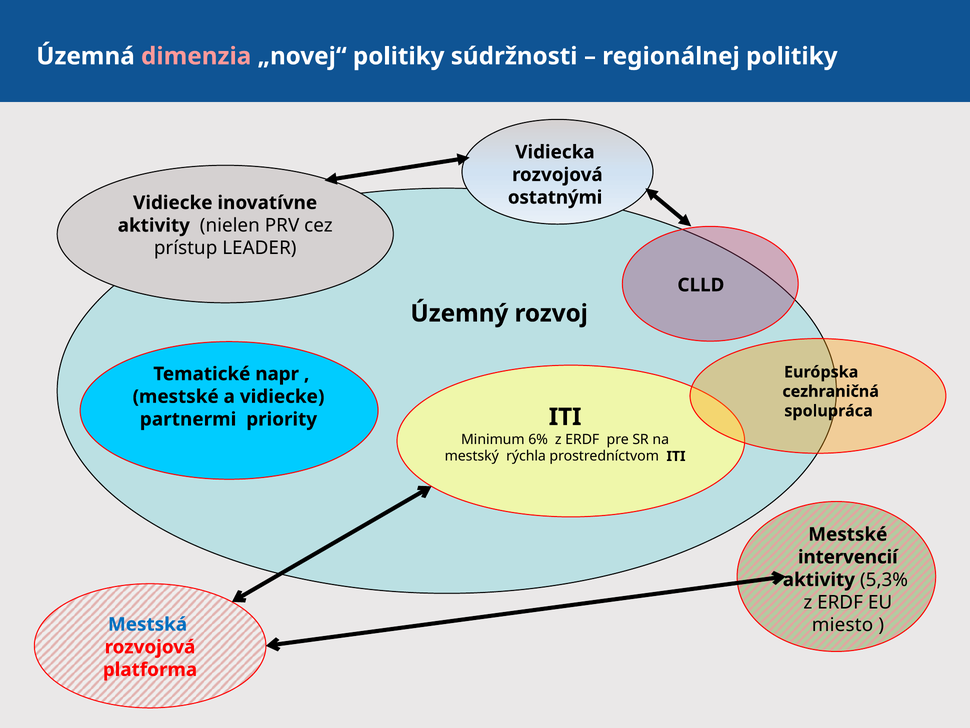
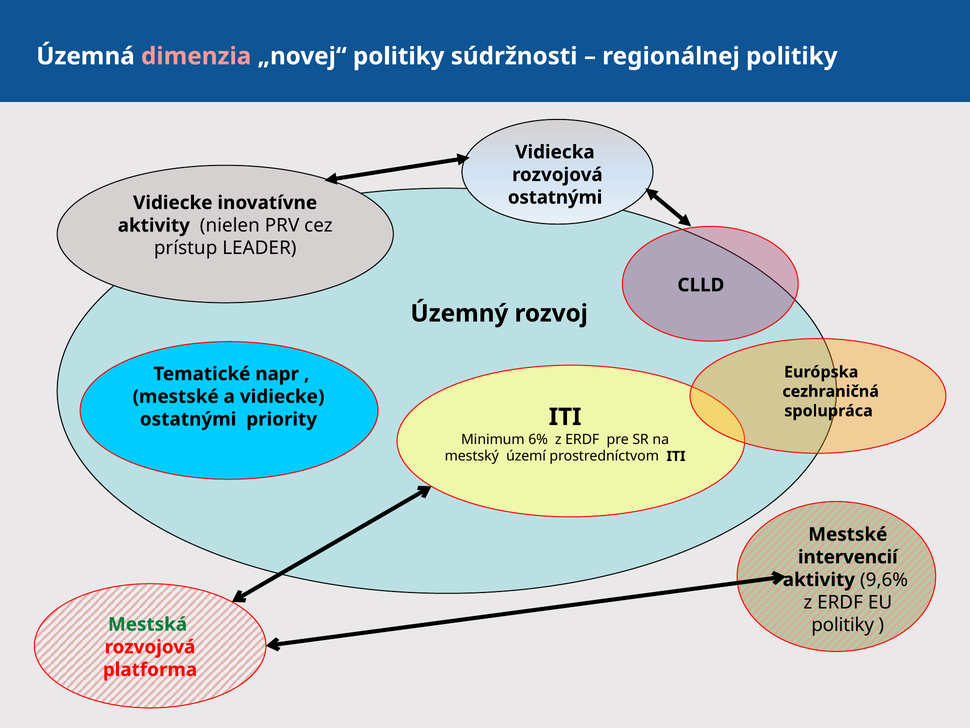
partnermi: partnermi -> ostatnými (188, 419)
rýchla: rýchla -> území (526, 456)
5,3%: 5,3% -> 9,6% (884, 579)
miesto: miesto -> politiky (843, 625)
Mestská colour: blue -> green (148, 624)
